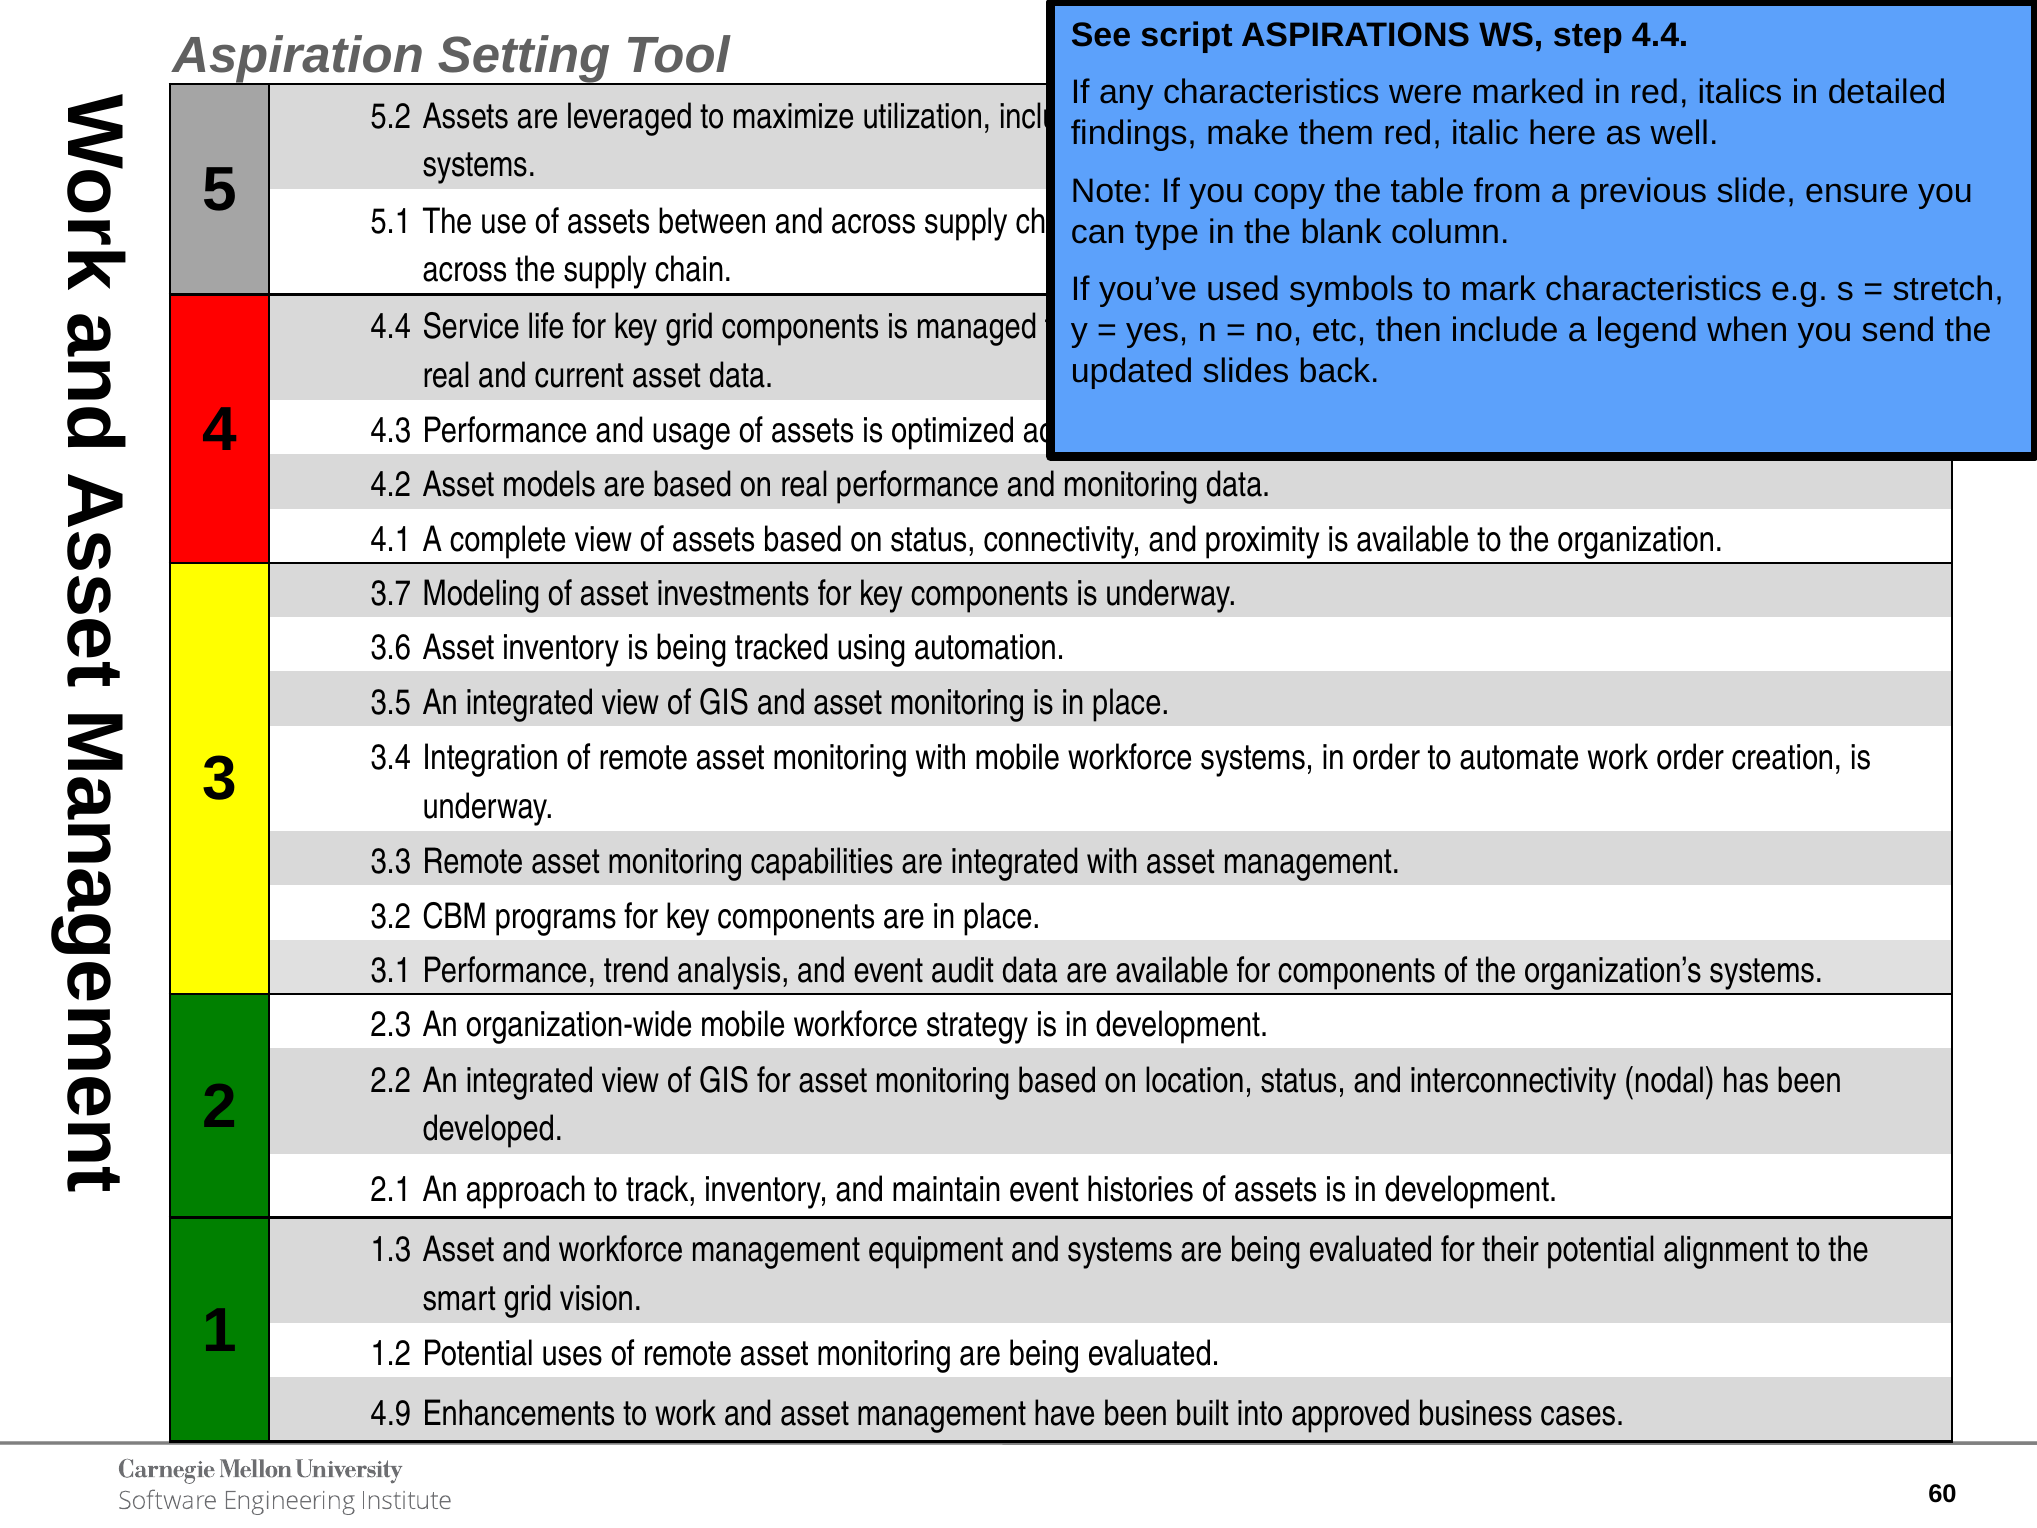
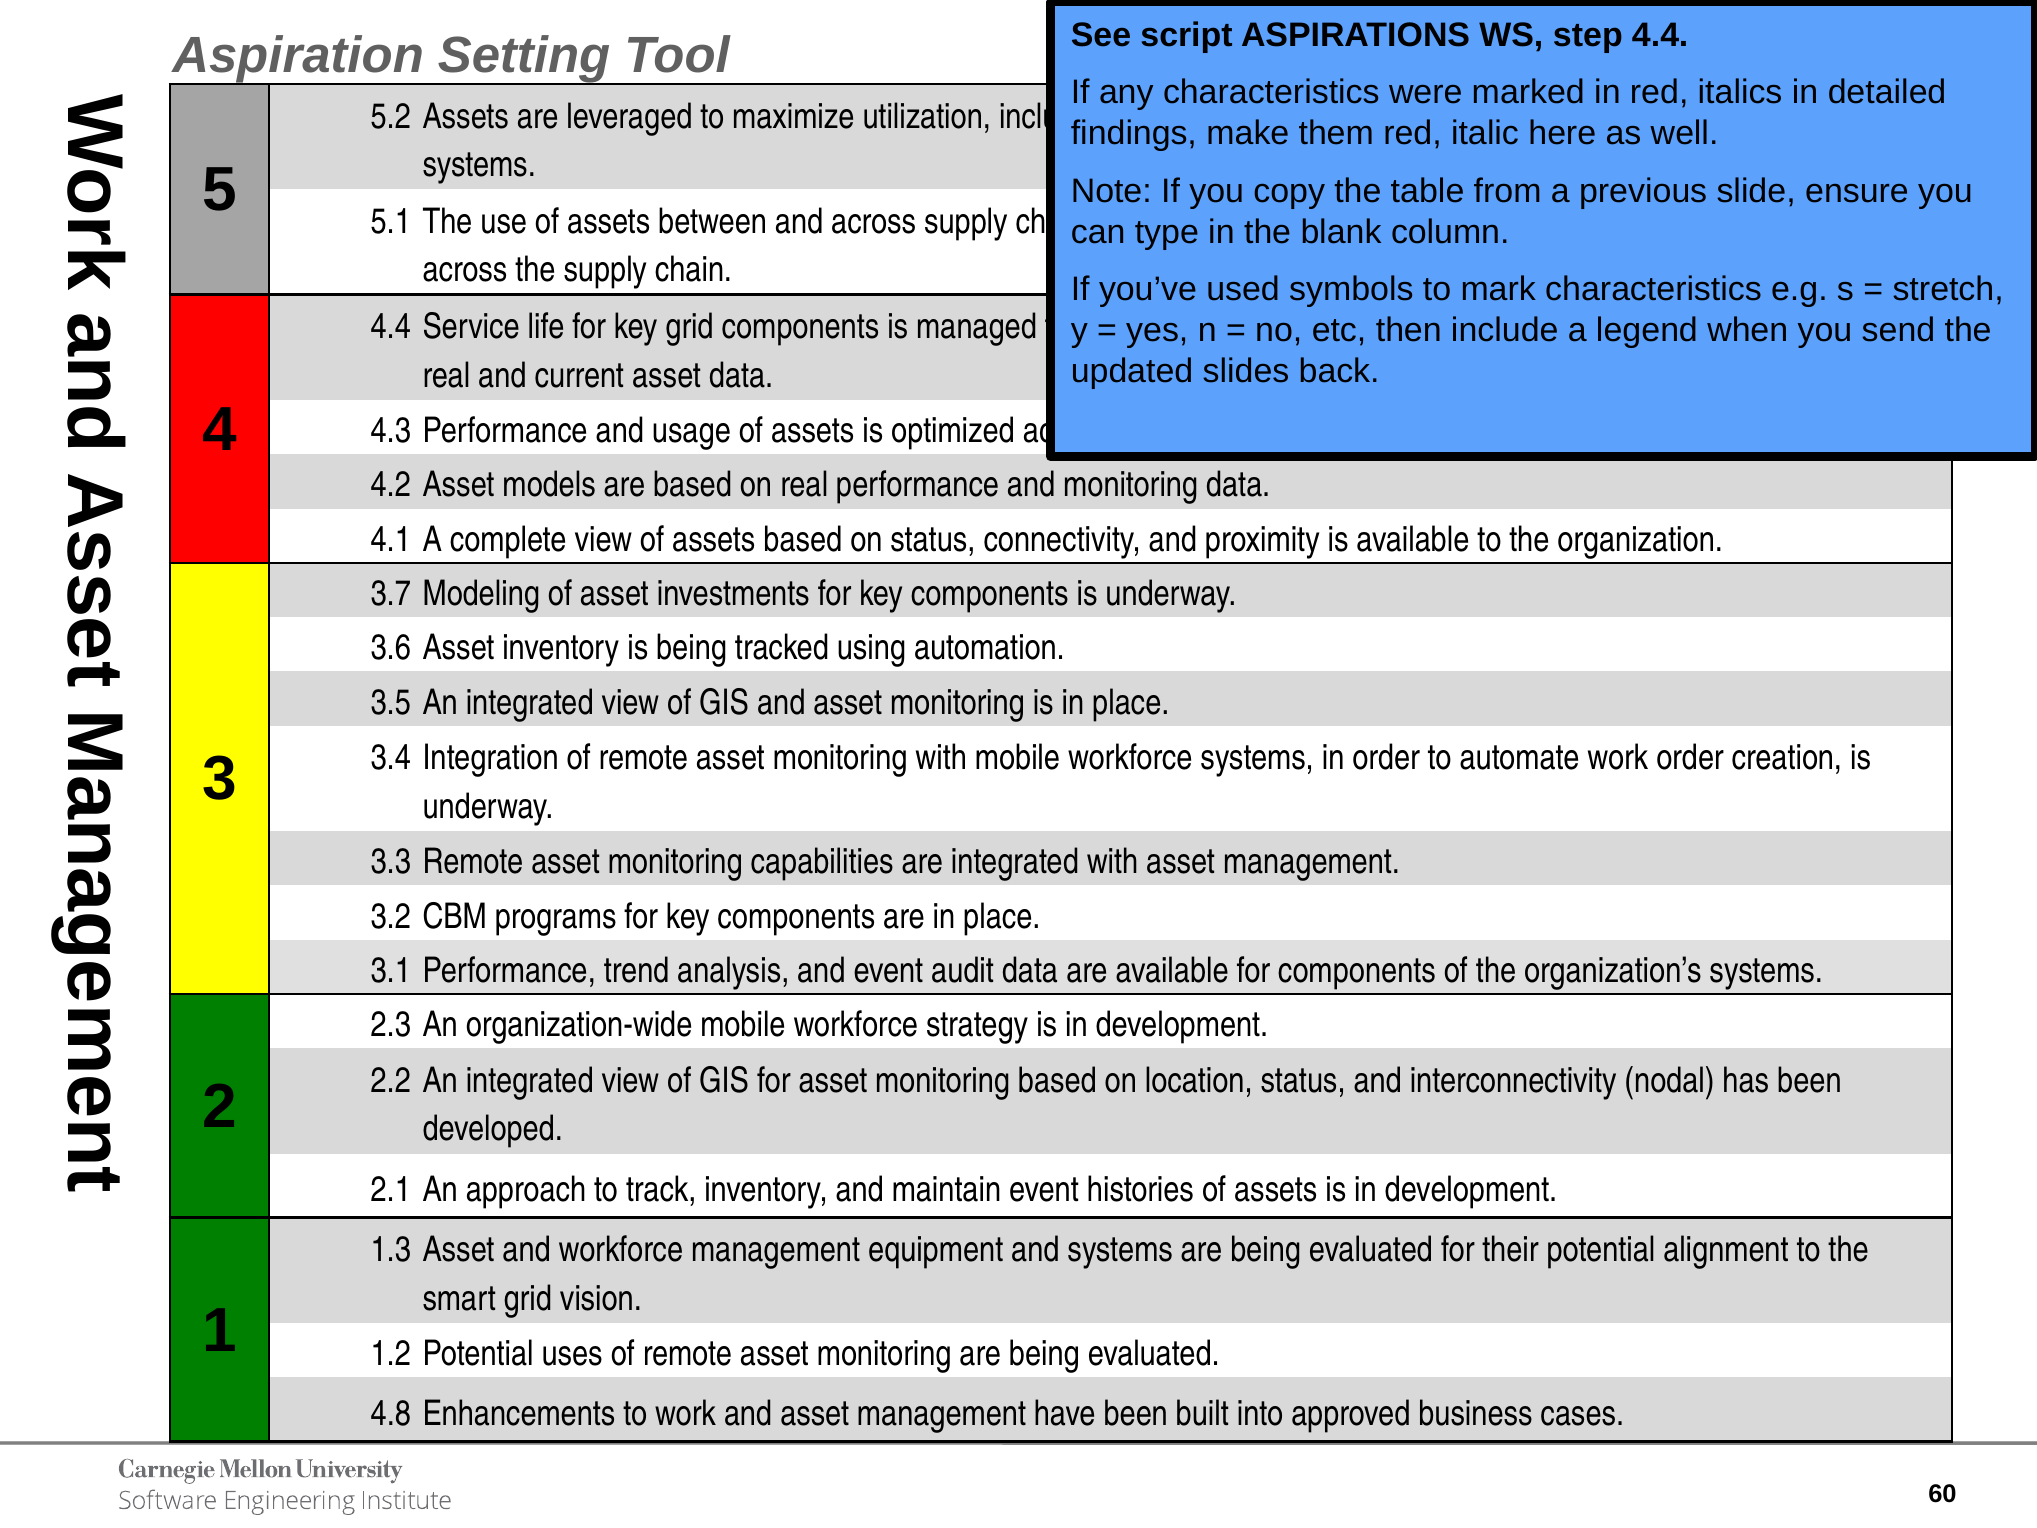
4.9: 4.9 -> 4.8 (391, 1413)
